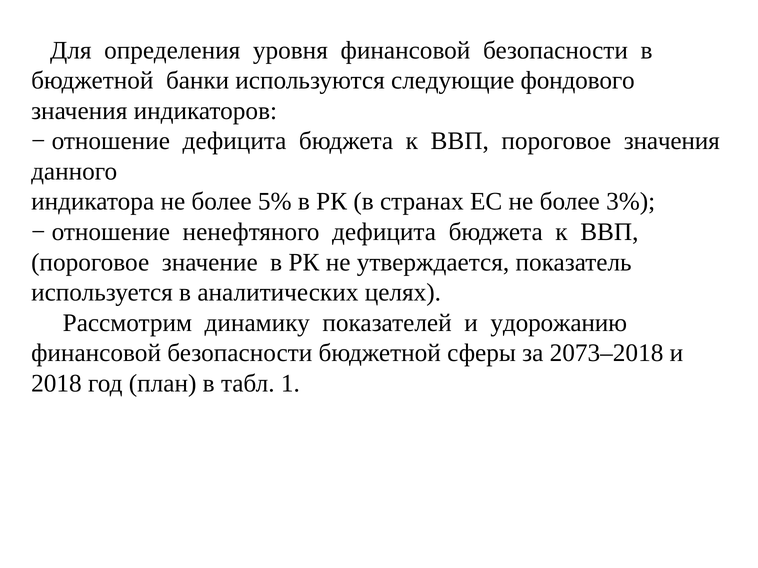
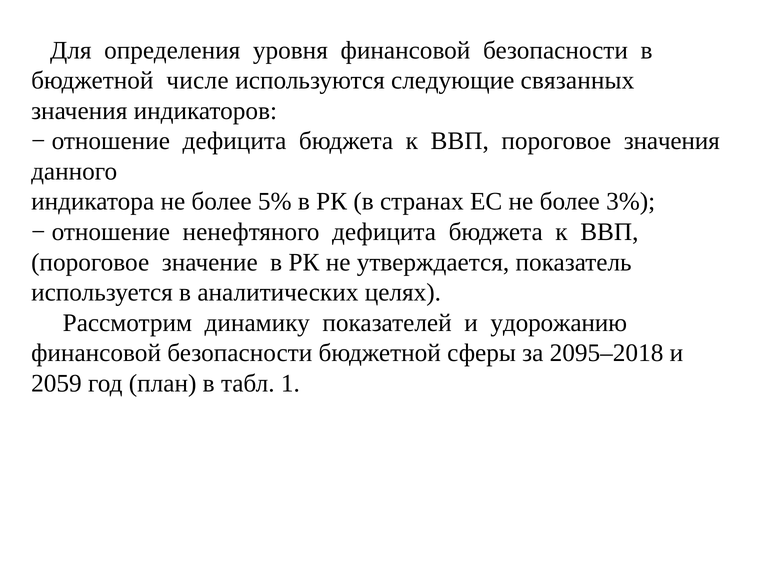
банки: банки -> числе (197, 81)
фондового: фондового -> связанных (577, 81)
2073–2018: 2073–2018 -> 2095–2018 (607, 353)
2018: 2018 -> 2059 (56, 384)
